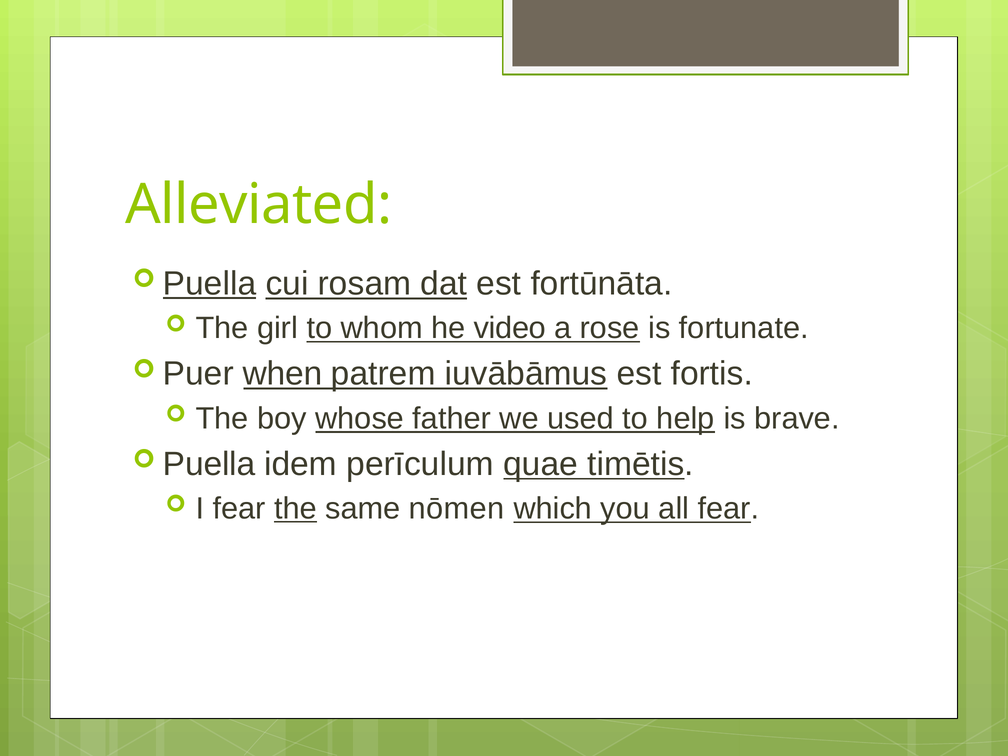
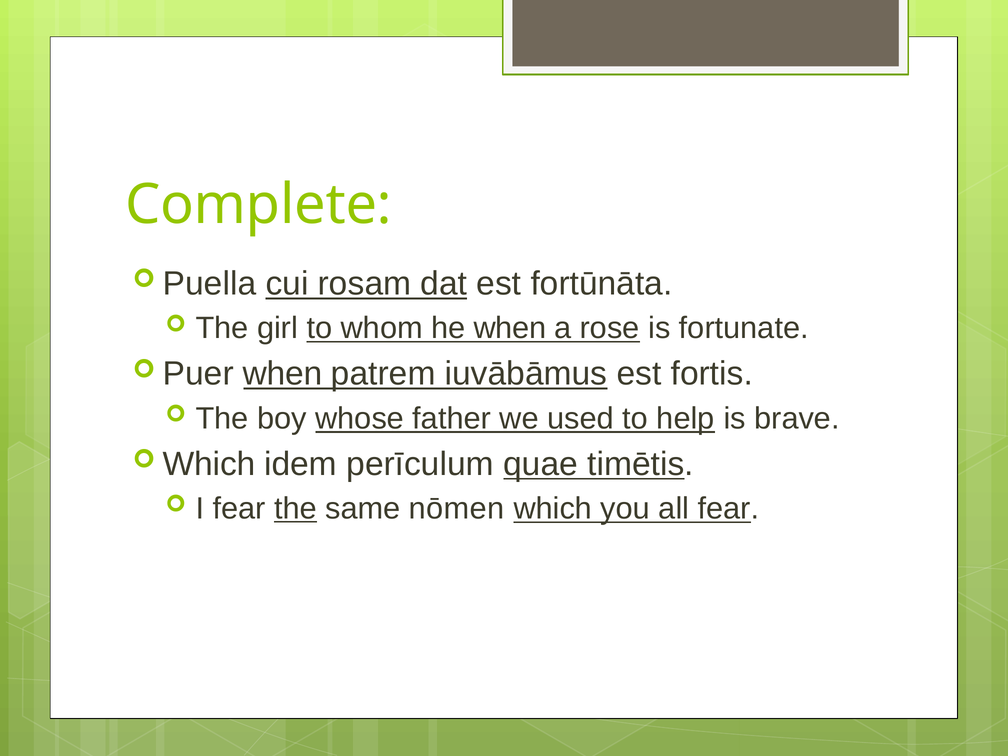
Alleviated: Alleviated -> Complete (258, 205)
Puella underline: present -> none (210, 284)
he video: video -> when (510, 328)
Puella: Puella -> Which (209, 464)
